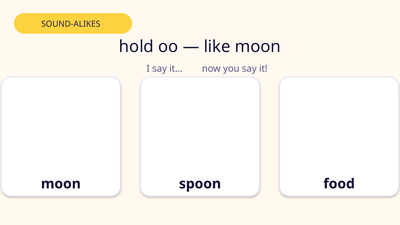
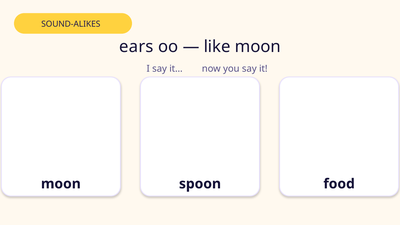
hold: hold -> ears (136, 47)
